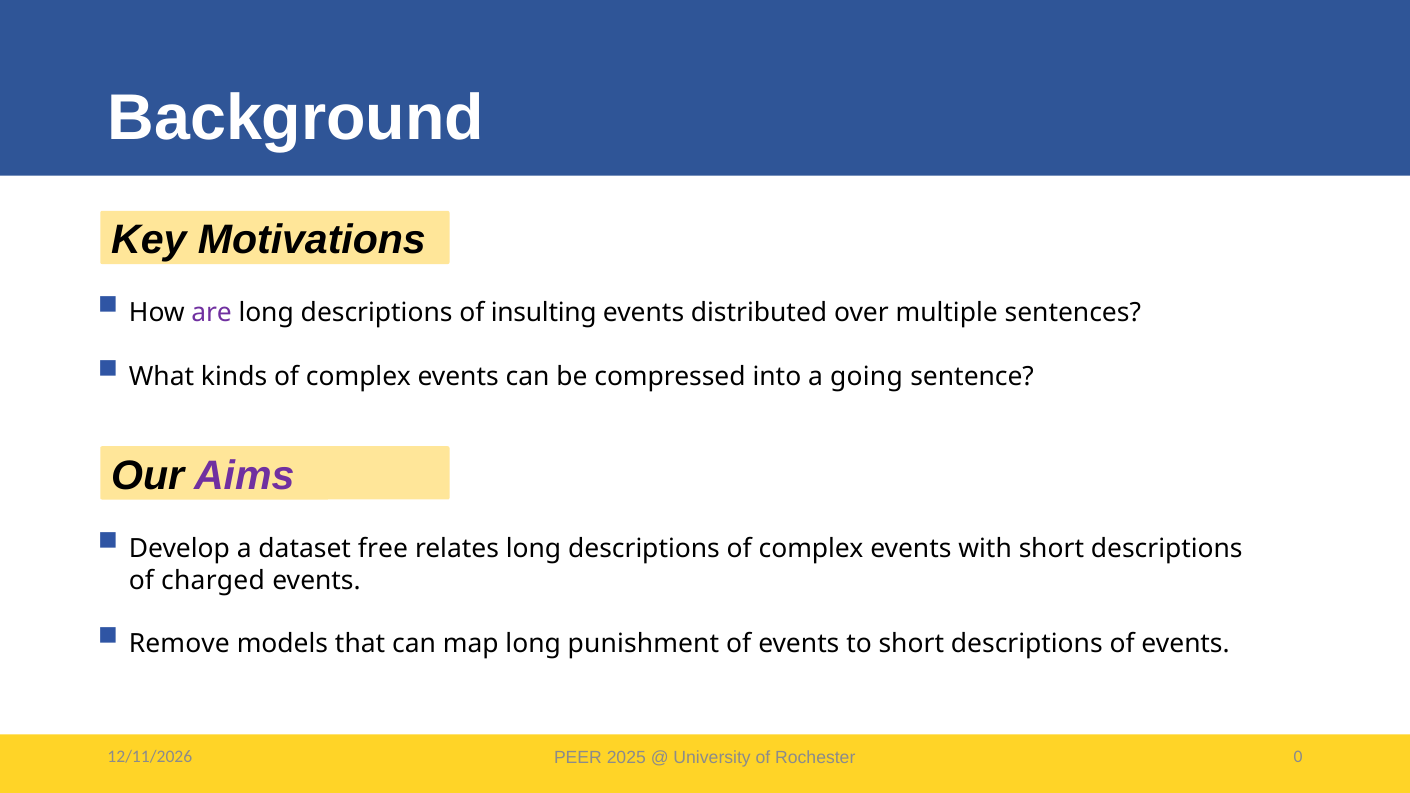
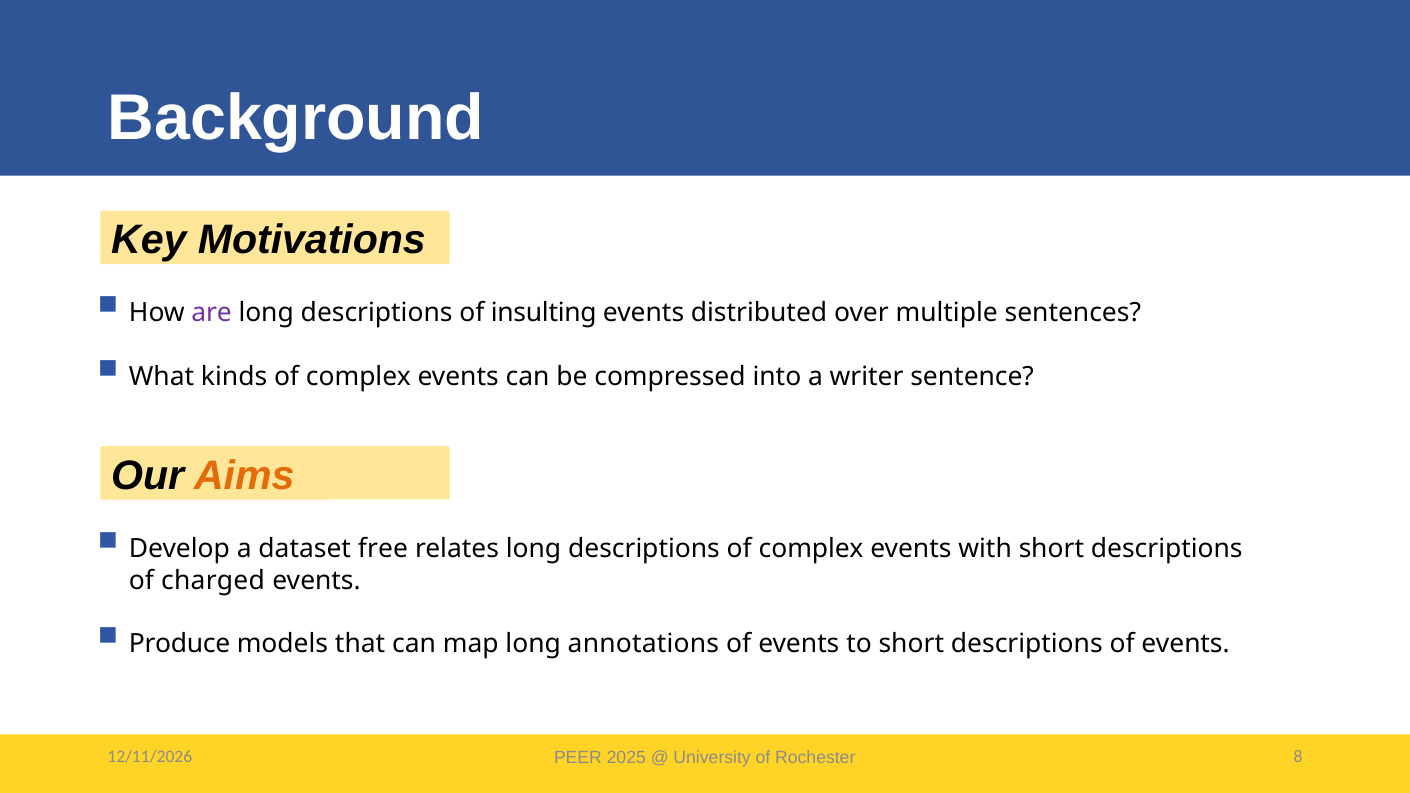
going: going -> writer (867, 377)
Aims colour: purple -> orange (244, 476)
Remove: Remove -> Produce (180, 644)
punishment: punishment -> annotations (643, 644)
0: 0 -> 8 (1298, 757)
